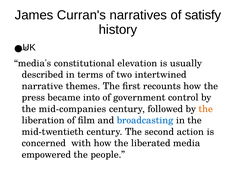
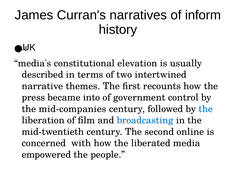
satisfy: satisfy -> inform (203, 15)
the colour: orange -> blue (206, 109)
action: action -> online (190, 132)
